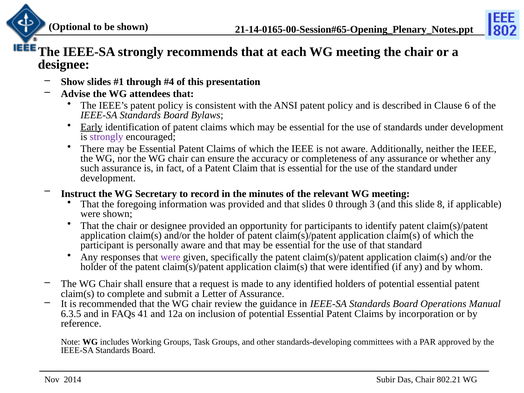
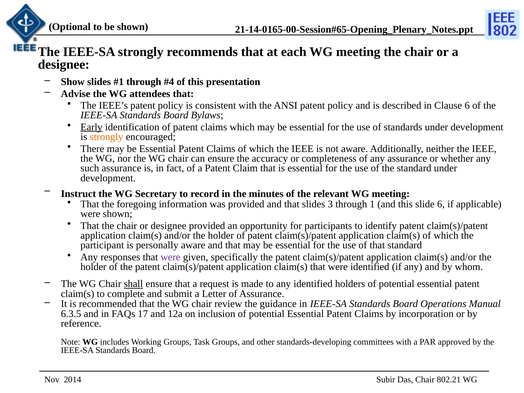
strongly colour: purple -> orange (107, 137)
0: 0 -> 3 (330, 204)
3: 3 -> 1 (372, 204)
slide 8: 8 -> 6 (441, 204)
shall underline: none -> present (133, 284)
41: 41 -> 17 (143, 314)
